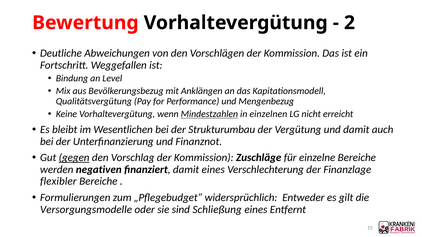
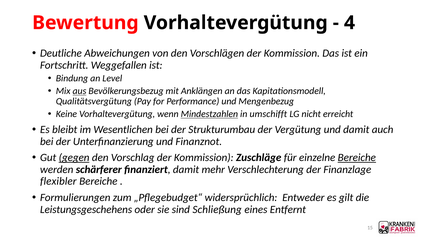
2: 2 -> 4 (349, 23)
aus underline: none -> present (80, 91)
einzelnen: einzelnen -> umschifft (268, 114)
Bereiche underline: none -> present (357, 158)
negativen: negativen -> schärferer (99, 170)
damit eines: eines -> mehr (213, 170)
Versorgungsmodelle: Versorgungsmodelle -> Leistungsgeschehens (86, 210)
